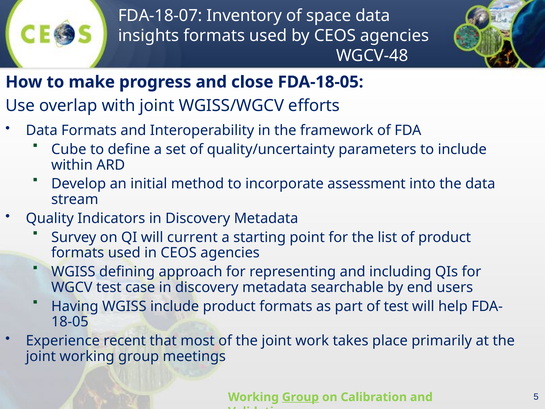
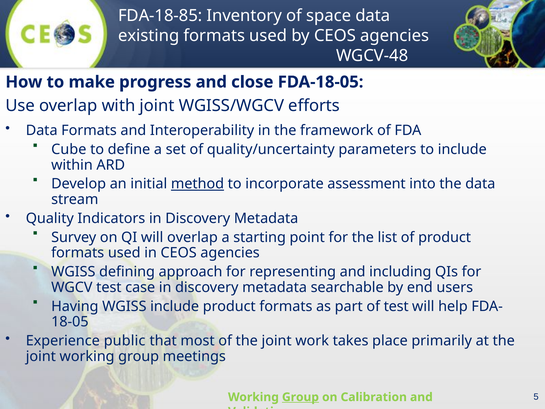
FDA-18-07: FDA-18-07 -> FDA-18-85 (160, 16)
insights: insights -> existing (149, 36)
method underline: none -> present (198, 184)
will current: current -> overlap (192, 237)
recent: recent -> public (125, 341)
